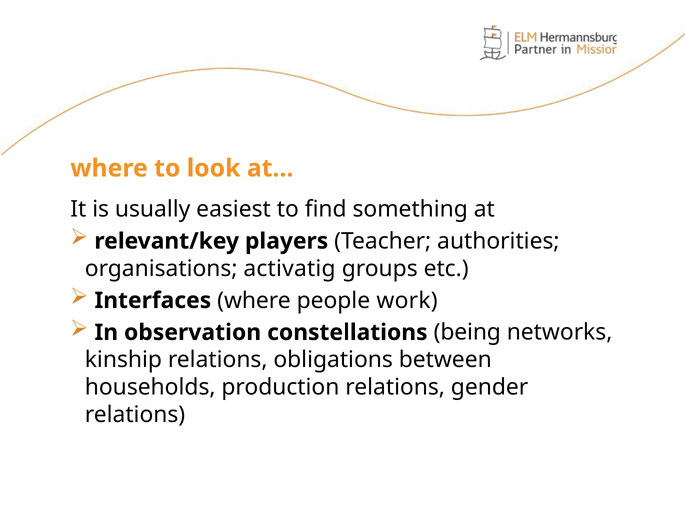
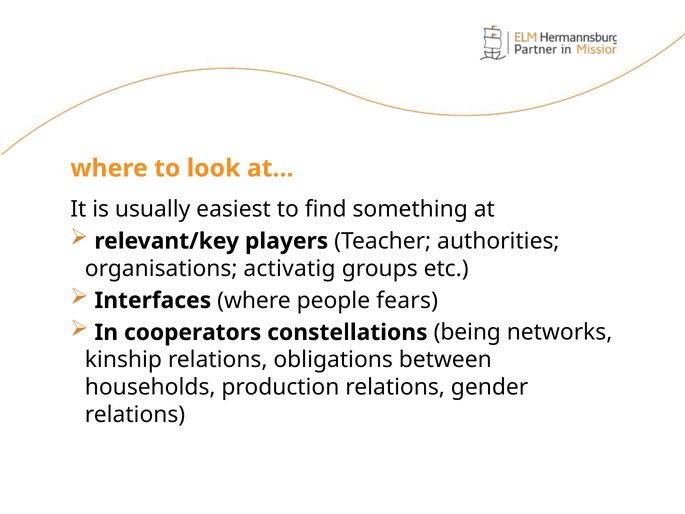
work: work -> fears (407, 300)
observation: observation -> cooperators (193, 332)
